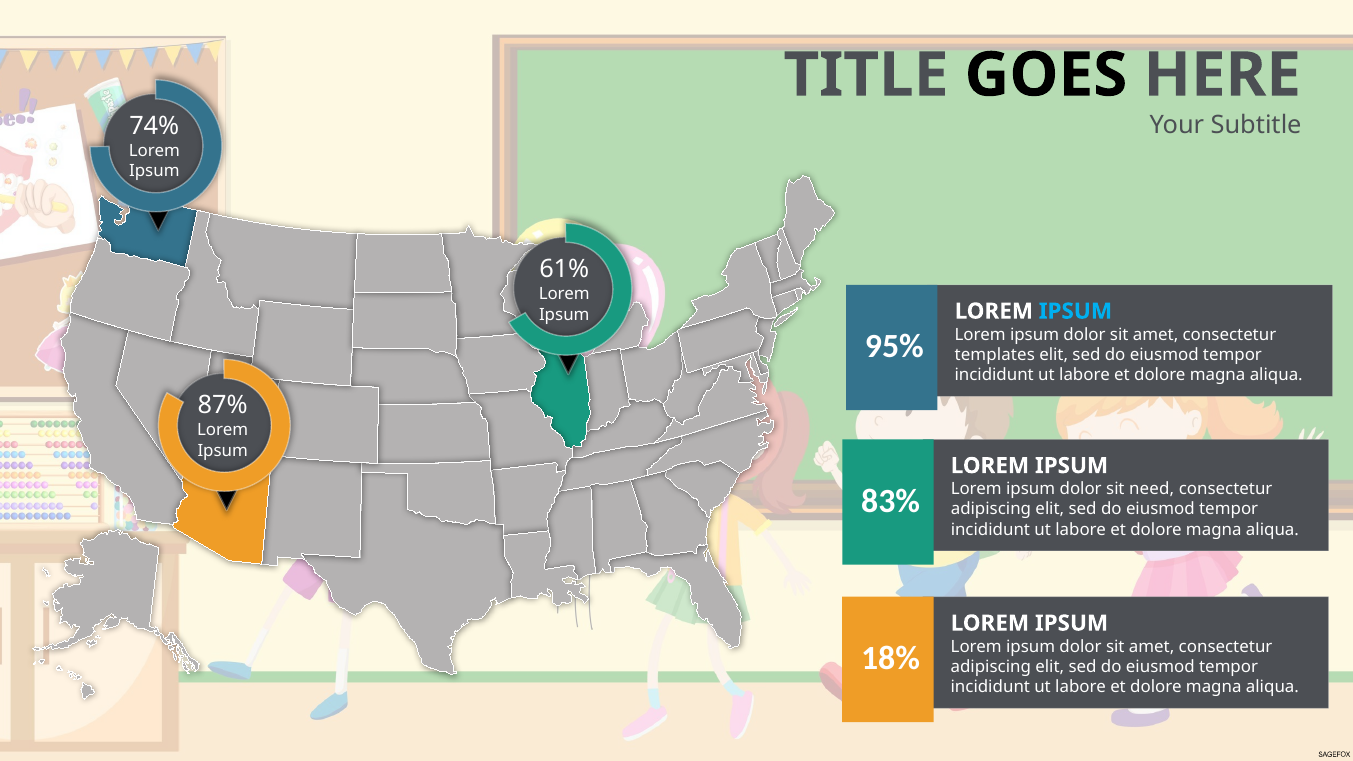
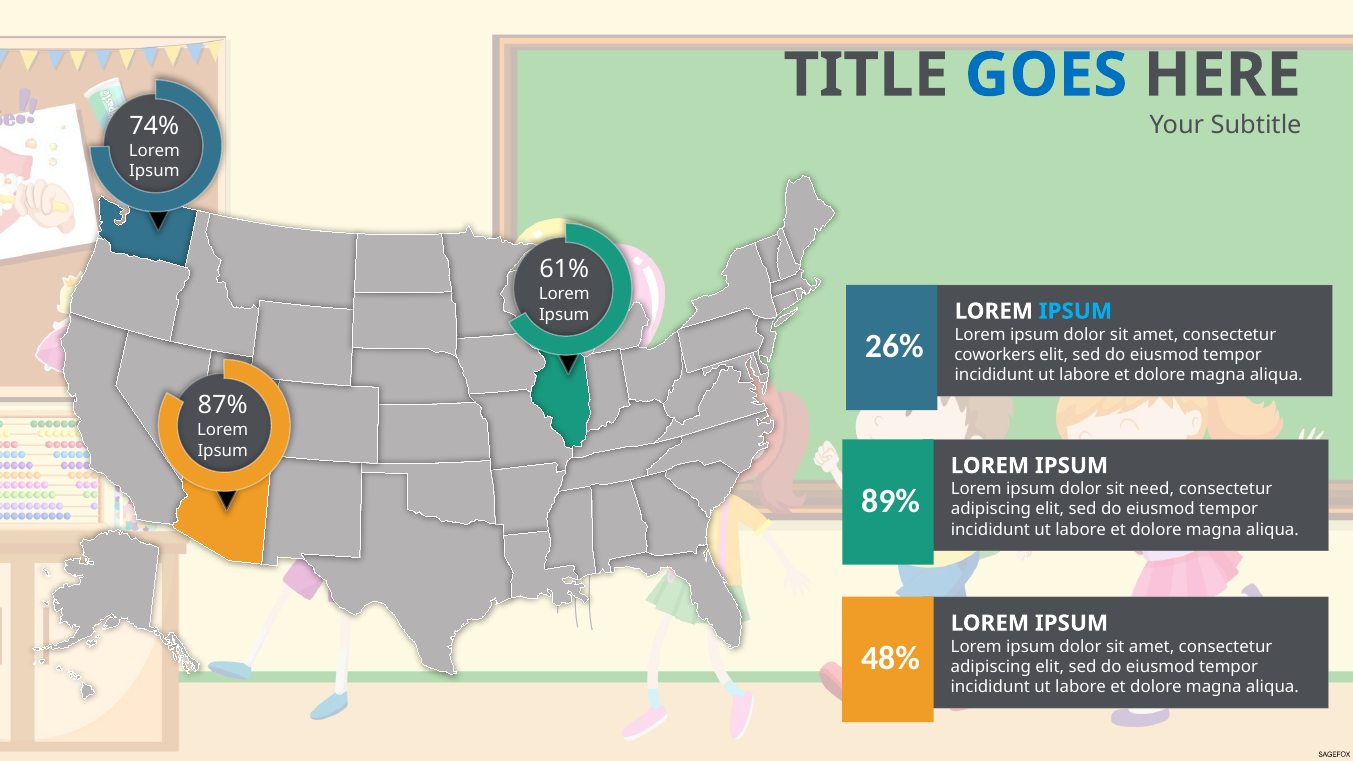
GOES colour: black -> blue (1046, 75)
95%: 95% -> 26% (894, 346)
templates: templates -> coworkers (995, 355)
83%: 83% -> 89% (891, 501)
18%: 18% -> 48% (891, 658)
